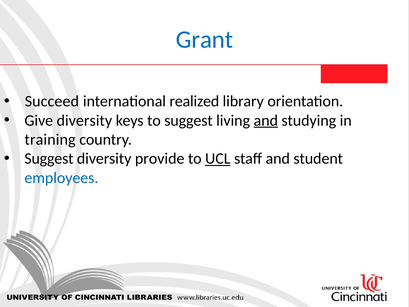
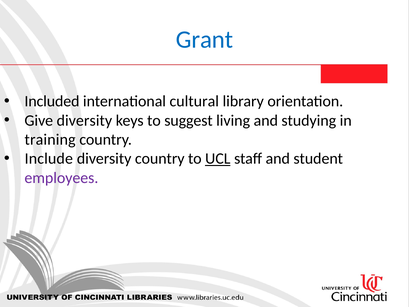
Succeed: Succeed -> Included (52, 101)
realized: realized -> cultural (194, 101)
and underline: present -> none (266, 120)
Suggest: Suggest -> Include (49, 159)
diversity provide: provide -> country (160, 159)
employees colour: blue -> purple (61, 178)
